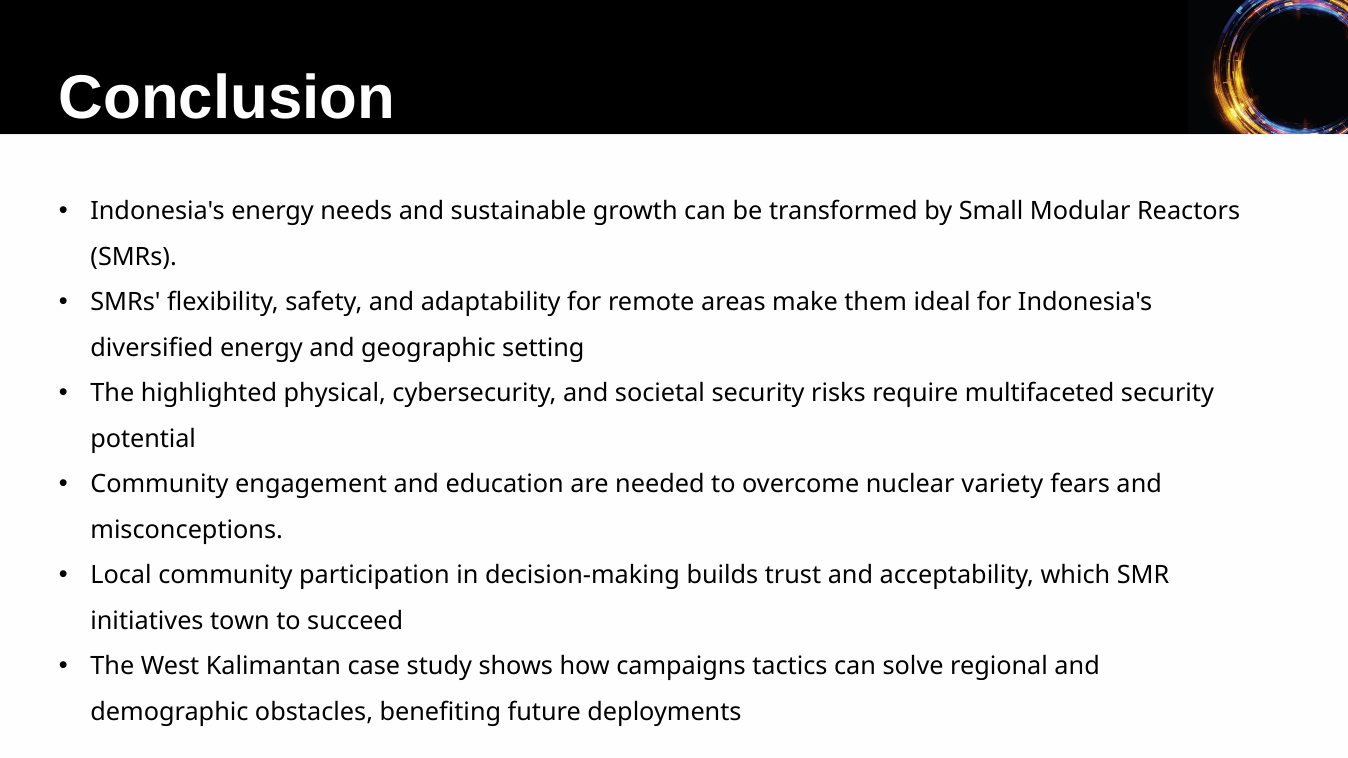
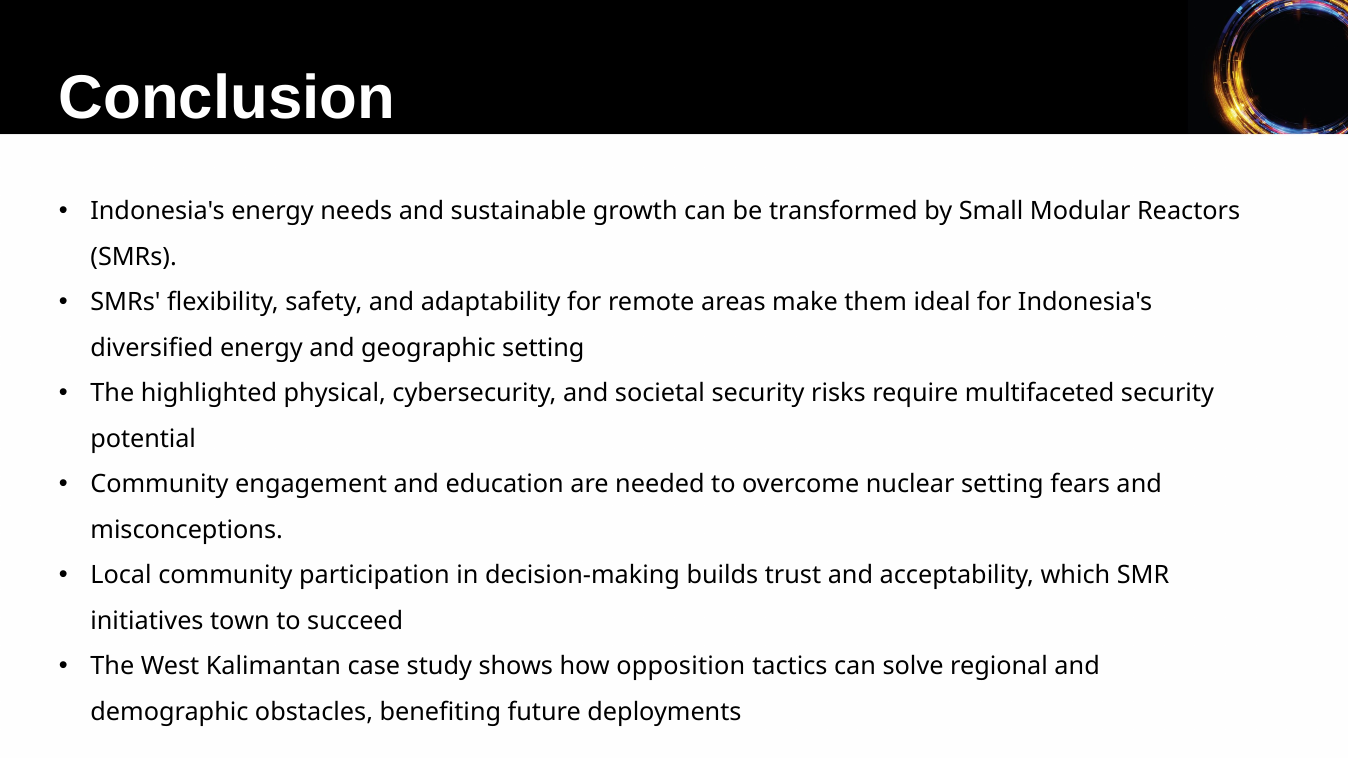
nuclear variety: variety -> setting (1002, 485)
campaigns: campaigns -> opposition (681, 667)
